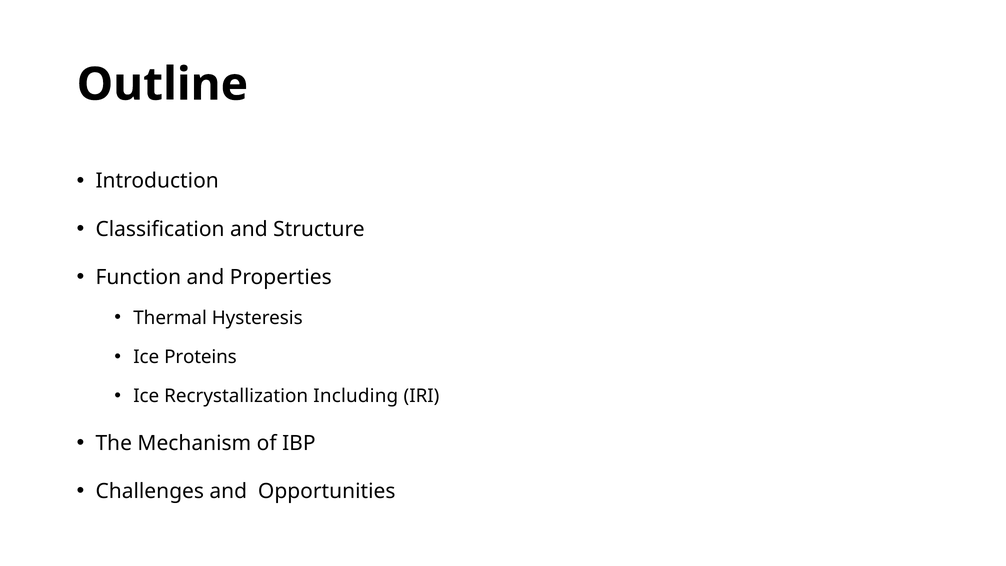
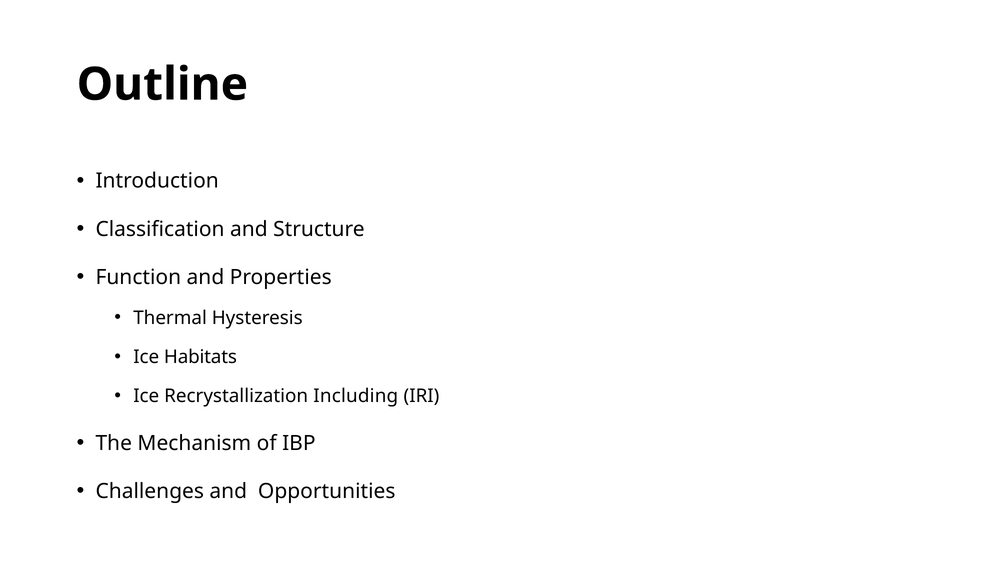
Proteins: Proteins -> Habitats (200, 357)
